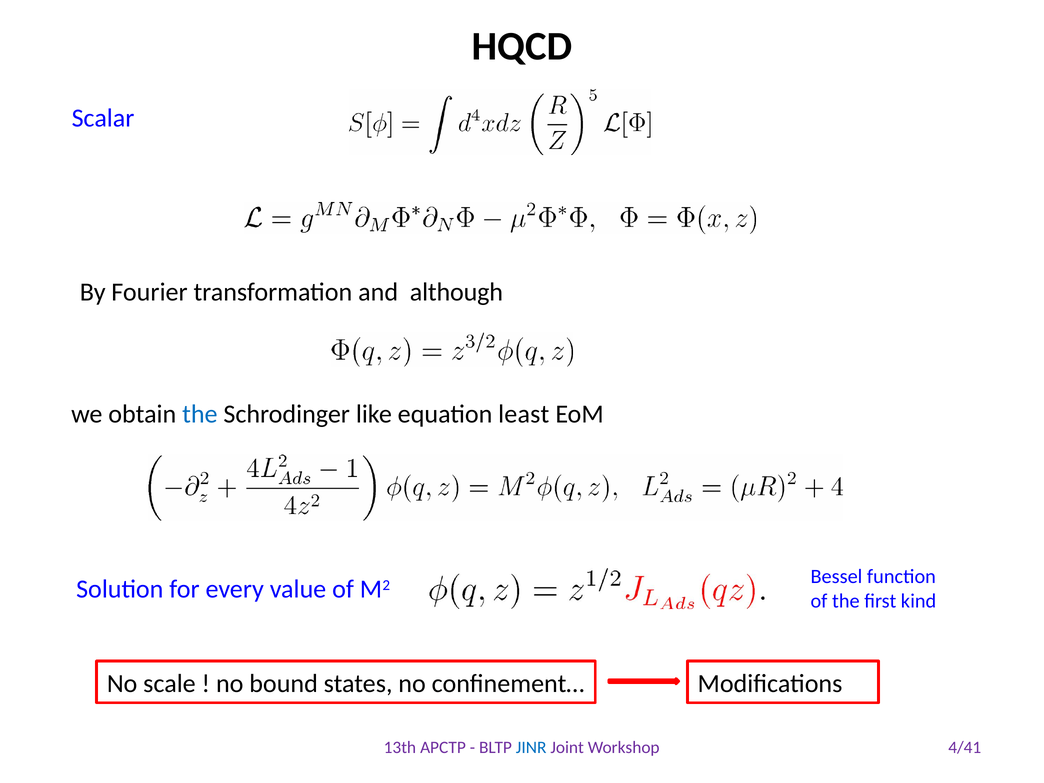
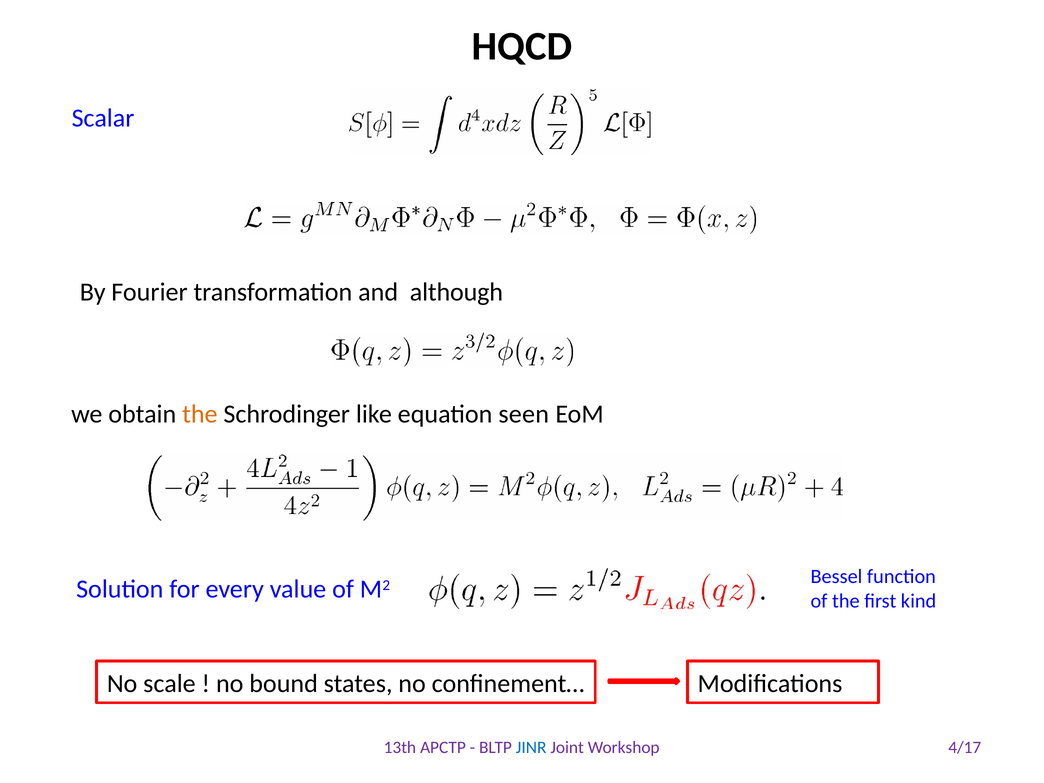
the colour: blue -> orange (200, 414)
least: least -> seen (524, 414)
4/41: 4/41 -> 4/17 (965, 748)
